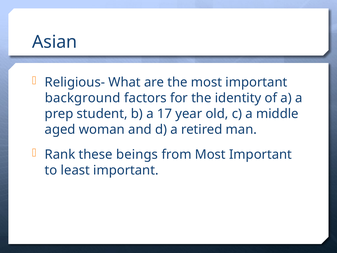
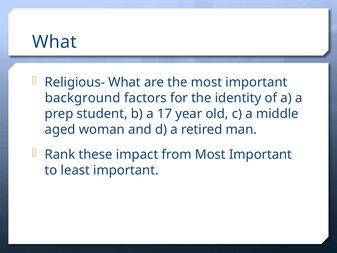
Asian: Asian -> What (54, 42)
beings: beings -> impact (137, 154)
